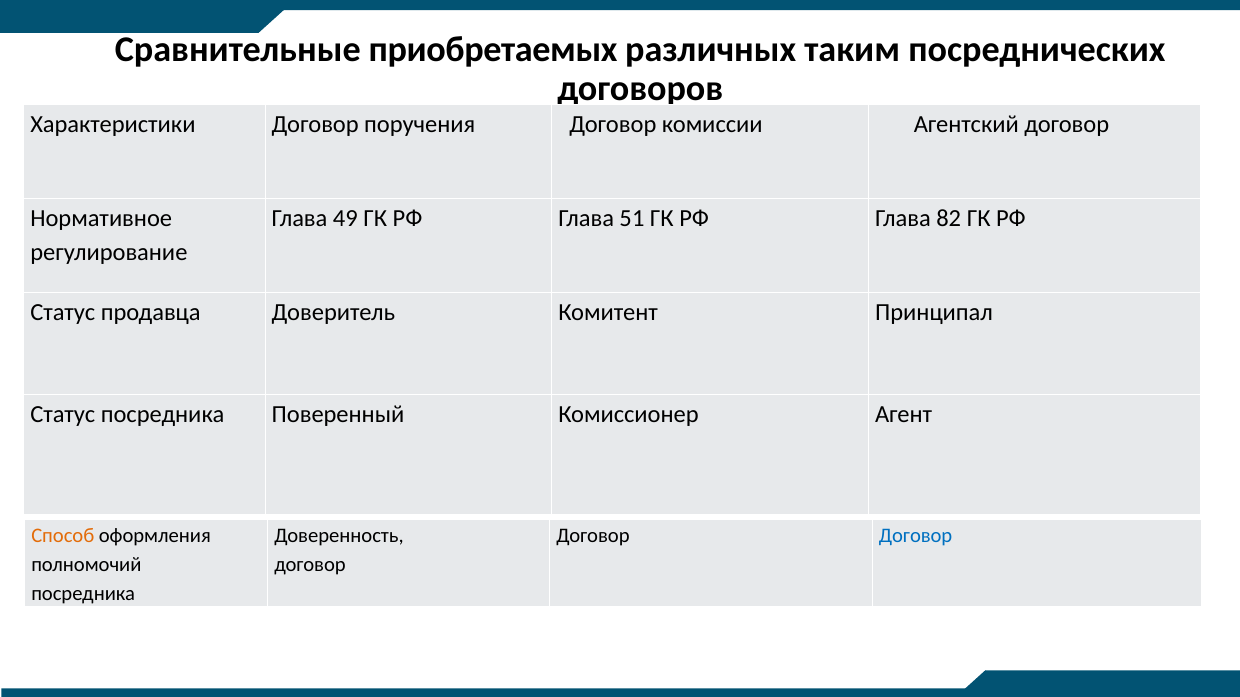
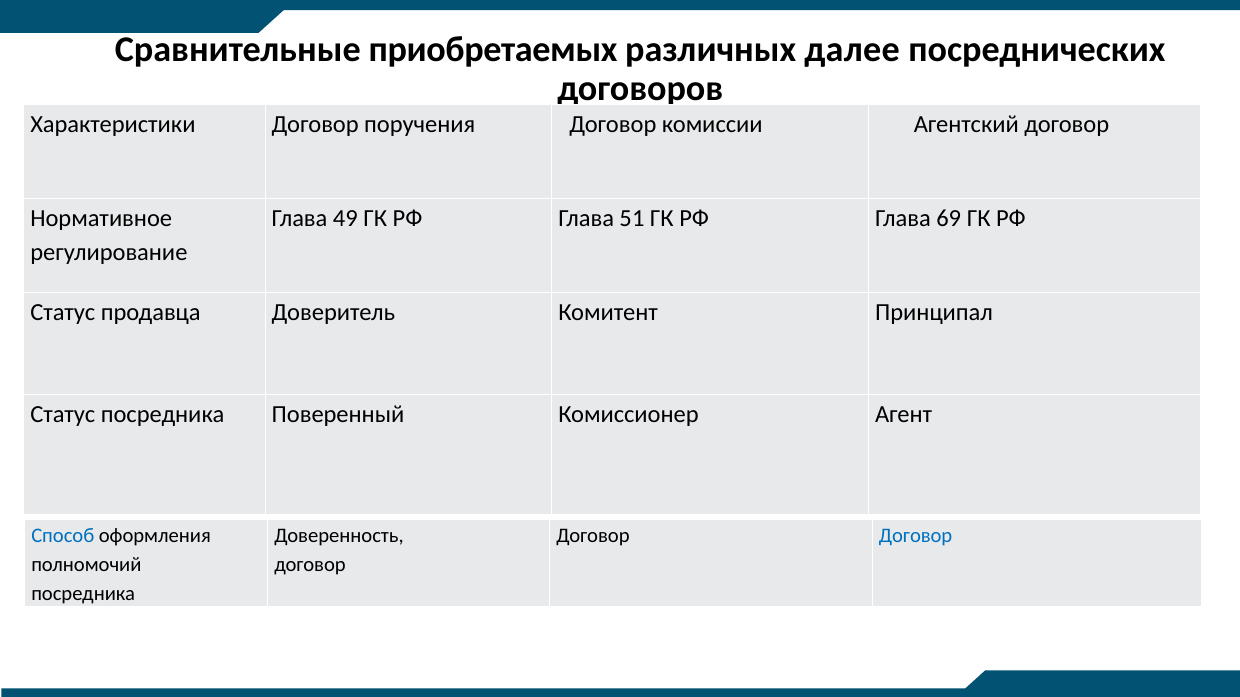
таким: таким -> далее (852, 50)
82: 82 -> 69 (949, 218)
Способ colour: orange -> blue (63, 536)
